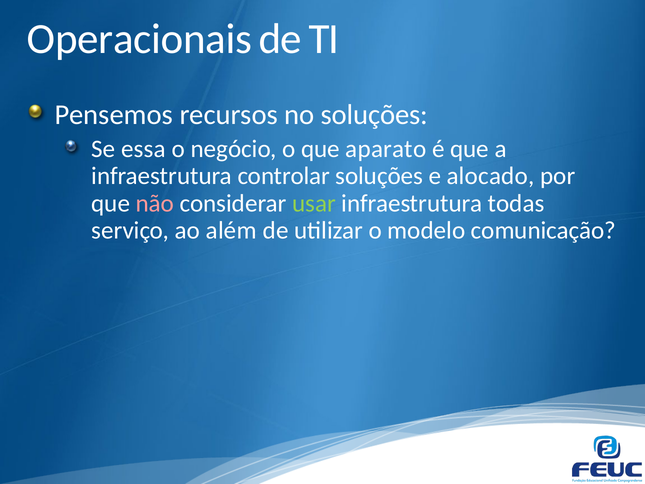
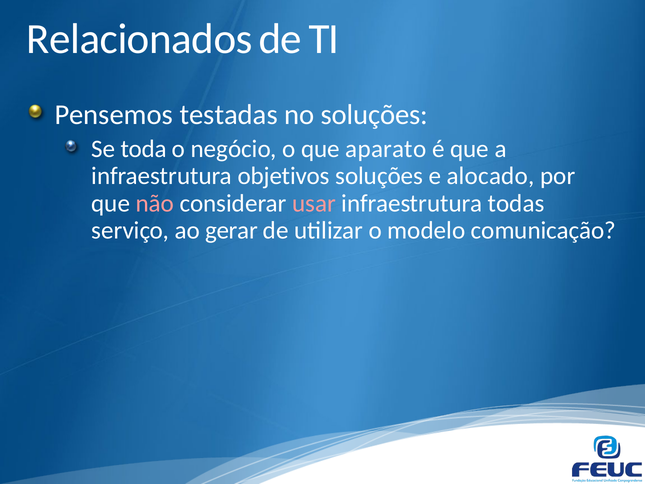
Operacionais: Operacionais -> Relacionados (140, 39)
recursos: recursos -> testadas (229, 115)
essa: essa -> toda (144, 149)
controlar: controlar -> objetivos (284, 176)
usar colour: light green -> pink (314, 203)
além: além -> gerar (231, 230)
